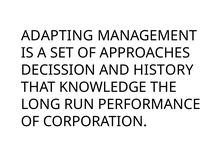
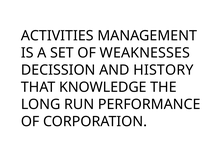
ADAPTING: ADAPTING -> ACTIVITIES (57, 36)
APPROACHES: APPROACHES -> WEAKNESSES (145, 53)
